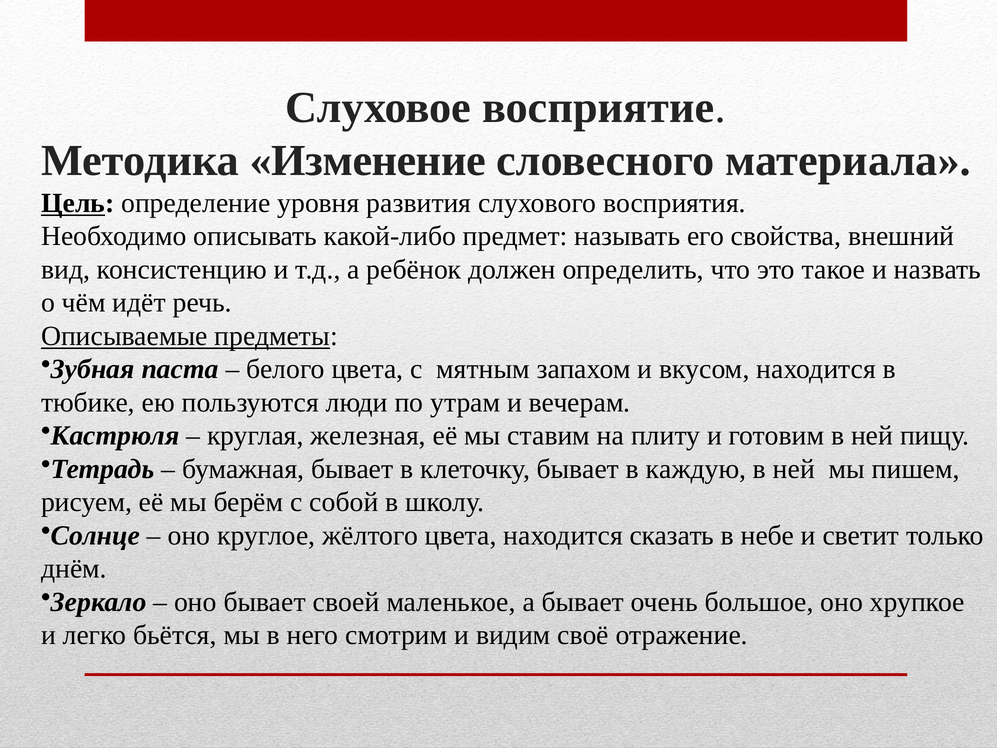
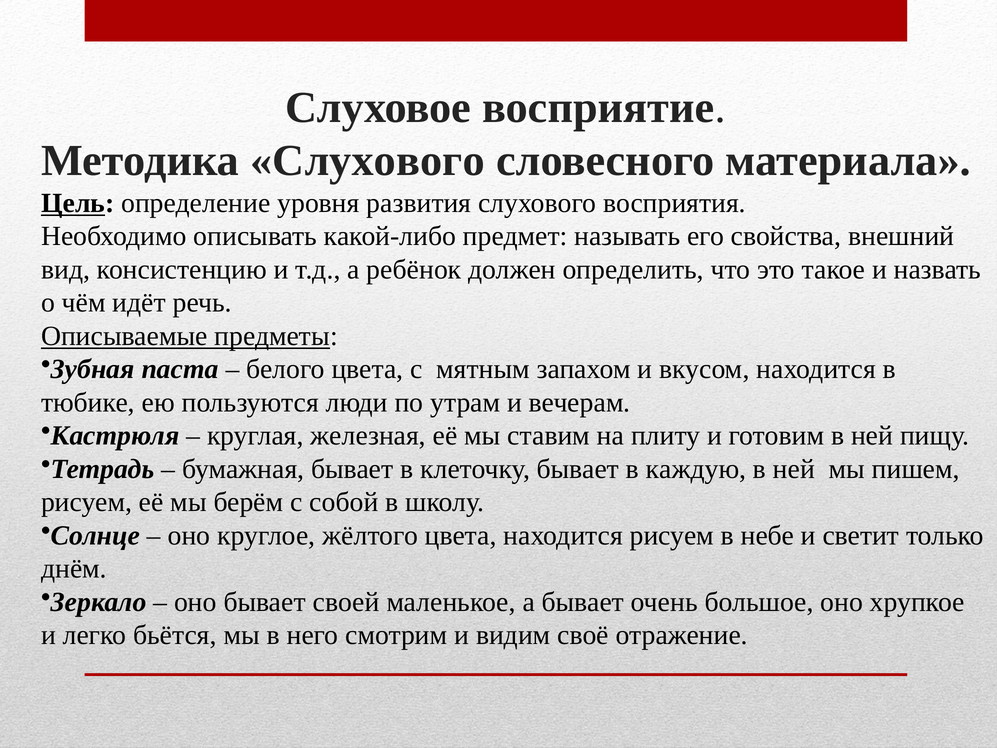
Методика Изменение: Изменение -> Слухового (368, 161)
находится сказать: сказать -> рисуем (672, 535)
